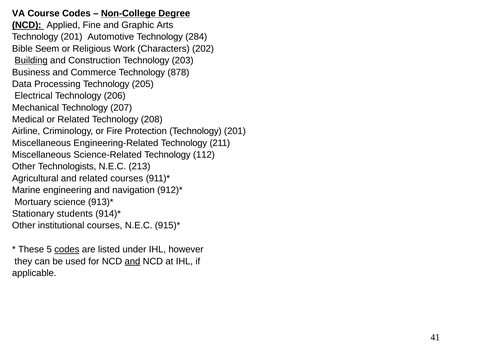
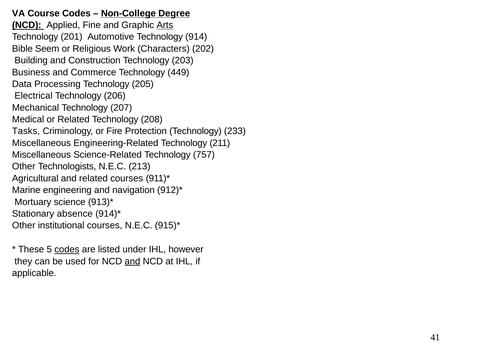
Arts underline: none -> present (165, 25)
284: 284 -> 914 (196, 37)
Building underline: present -> none (31, 60)
878: 878 -> 449 (178, 72)
Airline: Airline -> Tasks (26, 131)
Protection Technology 201: 201 -> 233 (235, 131)
112: 112 -> 757 (204, 155)
students: students -> absence (75, 214)
